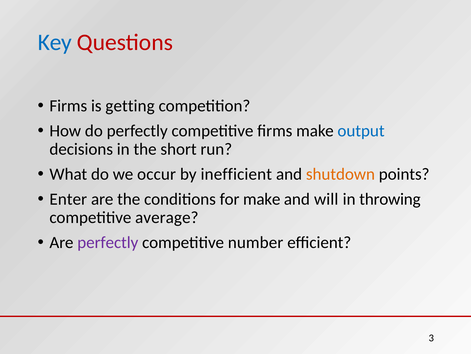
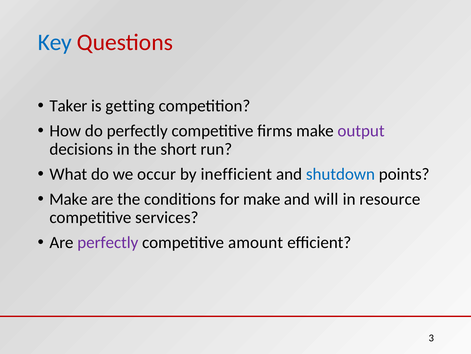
Firms: Firms -> Taker (68, 106)
output colour: blue -> purple (361, 130)
shutdown colour: orange -> blue (340, 174)
Enter: Enter -> Make (68, 199)
throwing: throwing -> resource (390, 199)
average: average -> services (167, 217)
number: number -> amount (256, 242)
